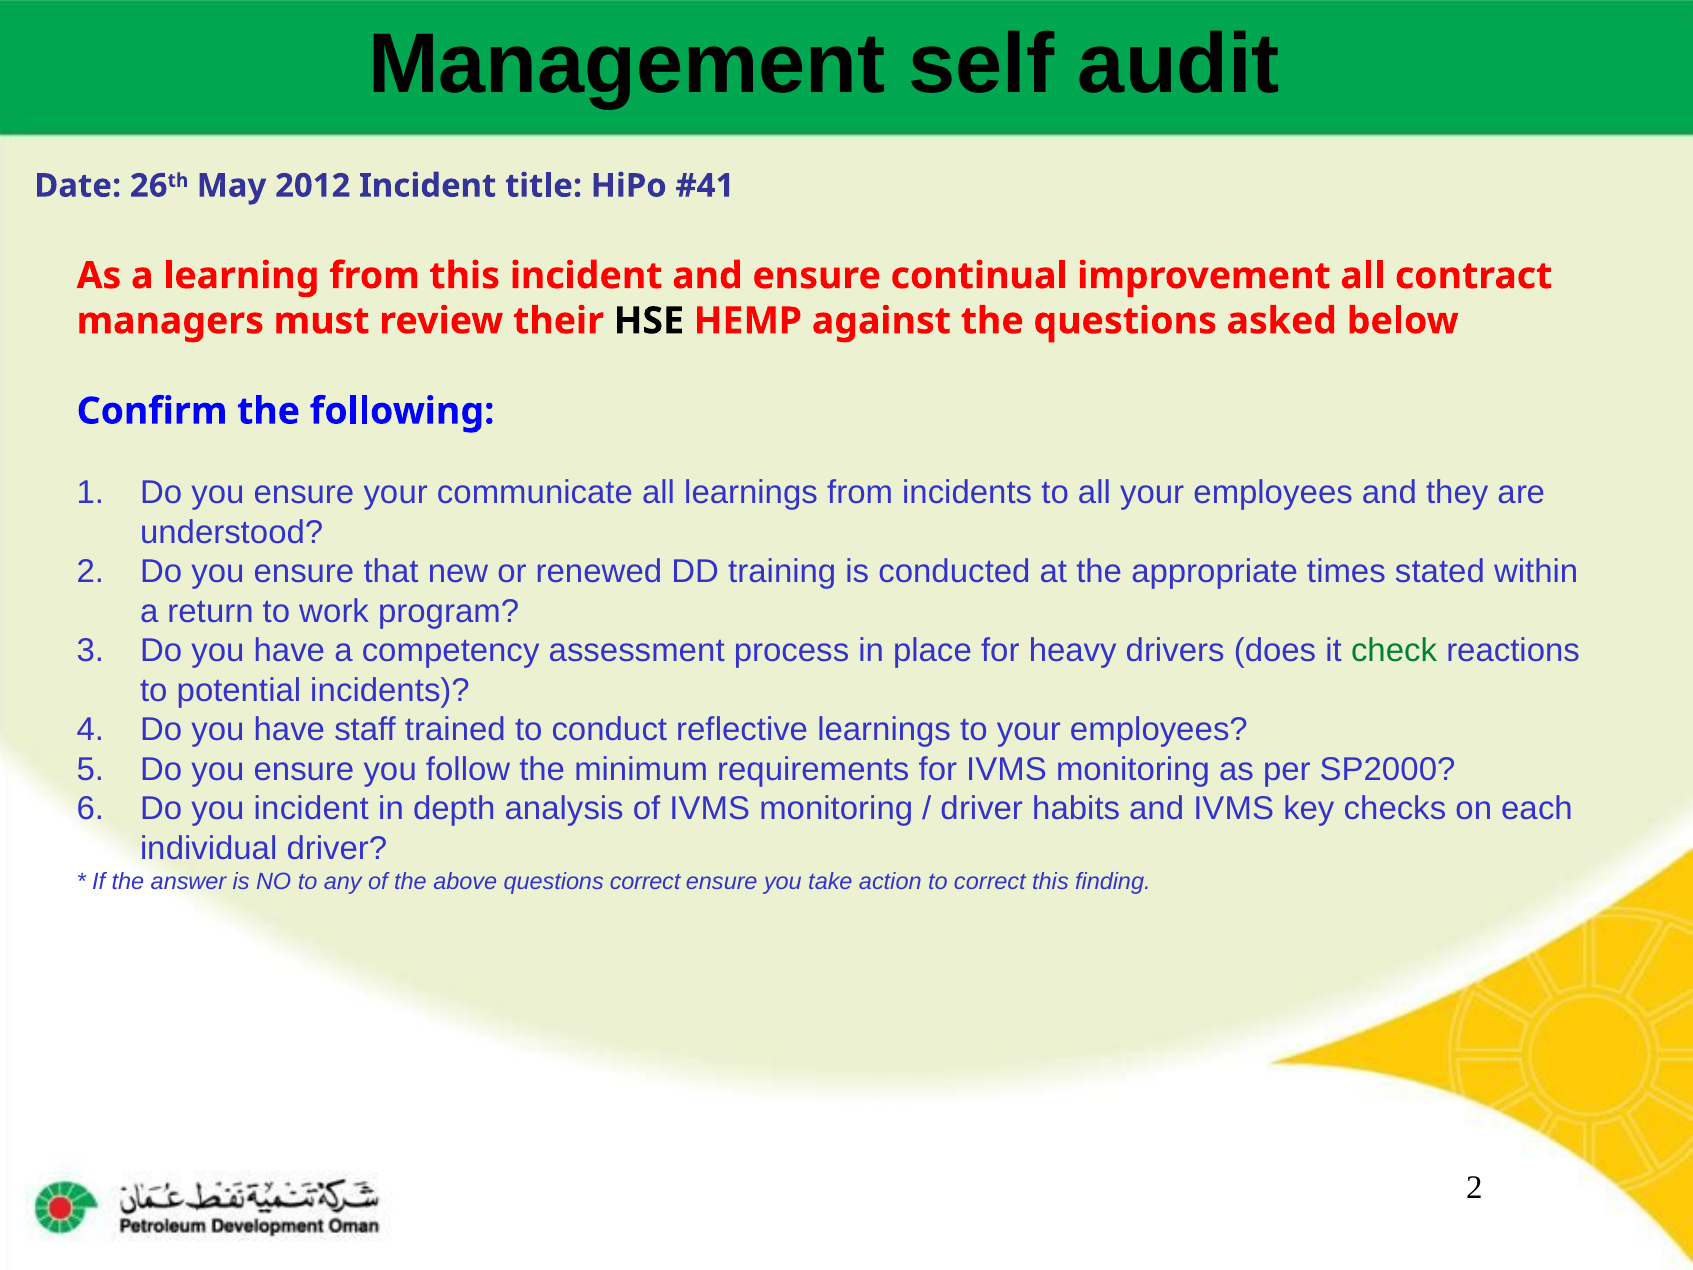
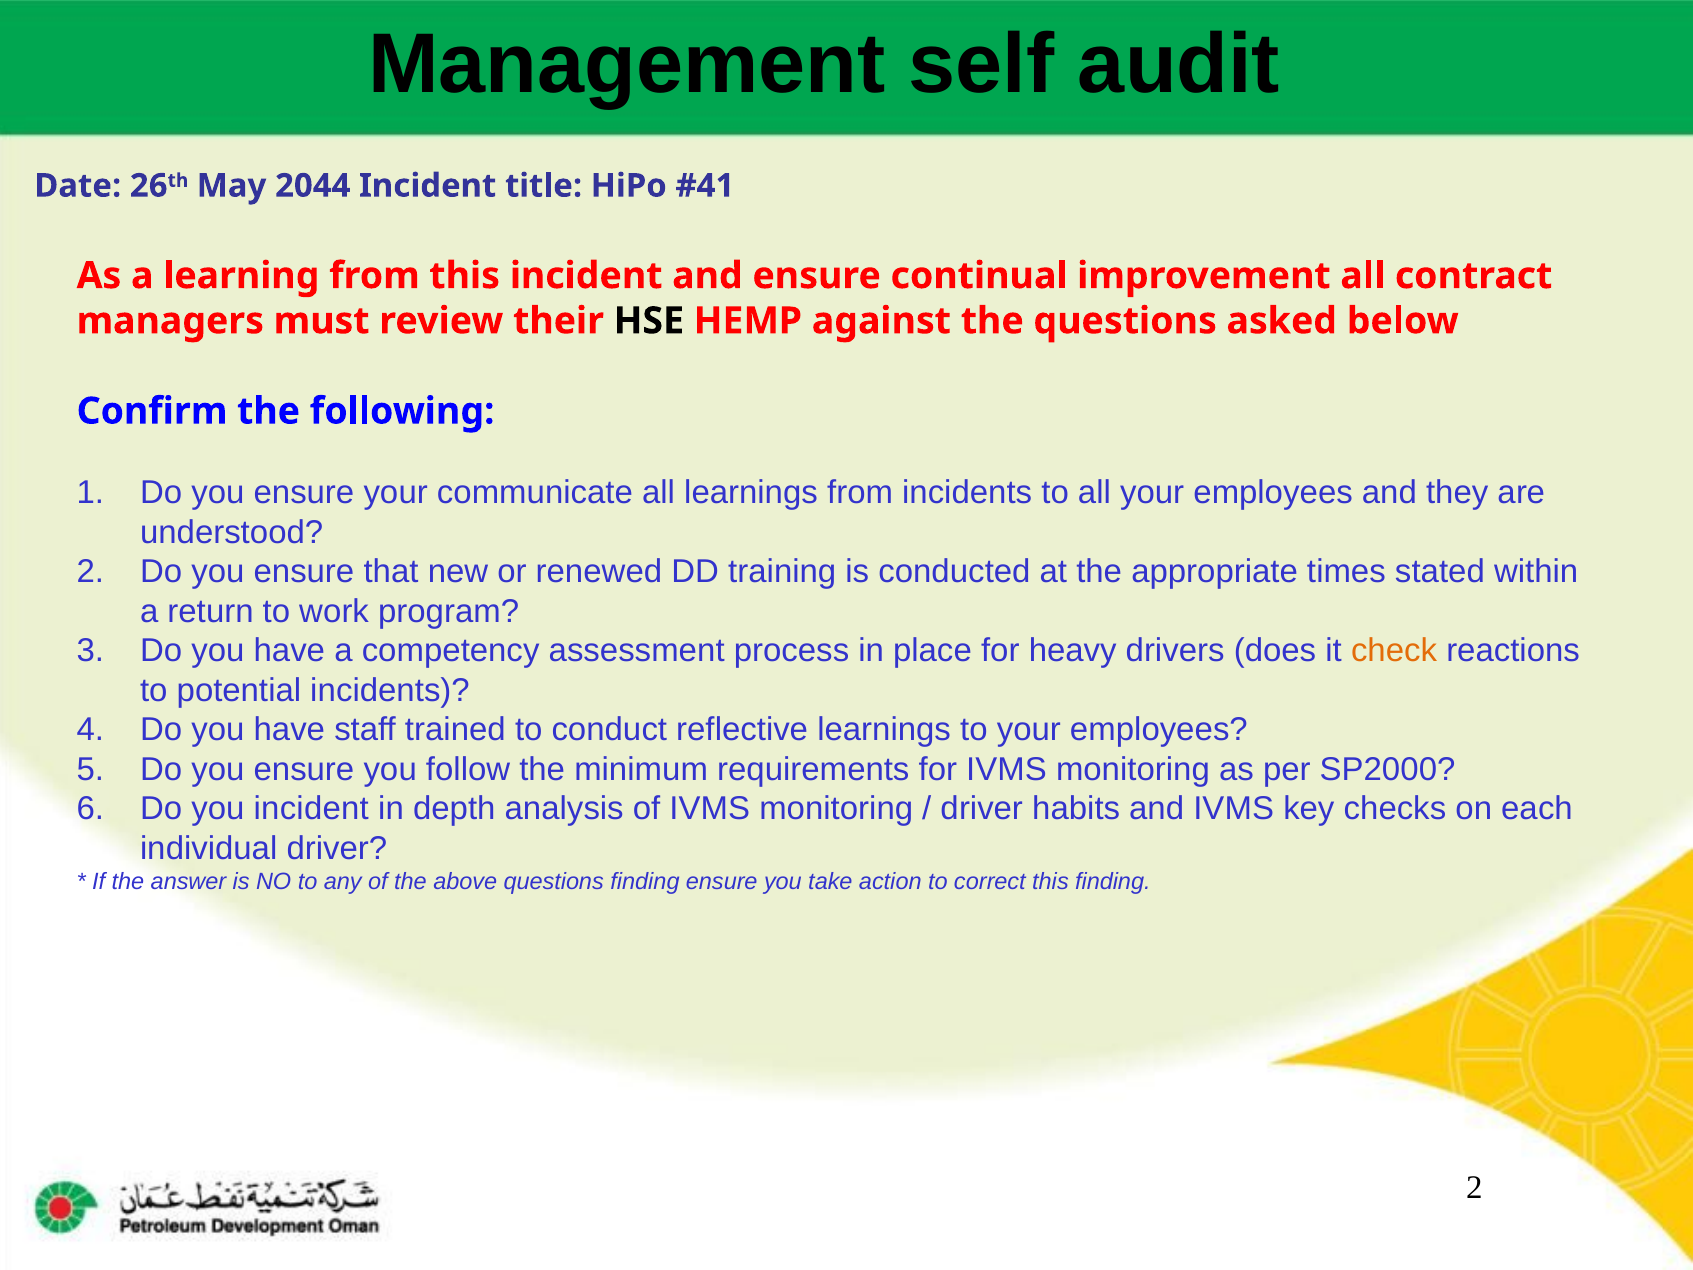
2012: 2012 -> 2044 (313, 186)
check colour: green -> orange (1394, 651)
questions correct: correct -> finding (645, 882)
